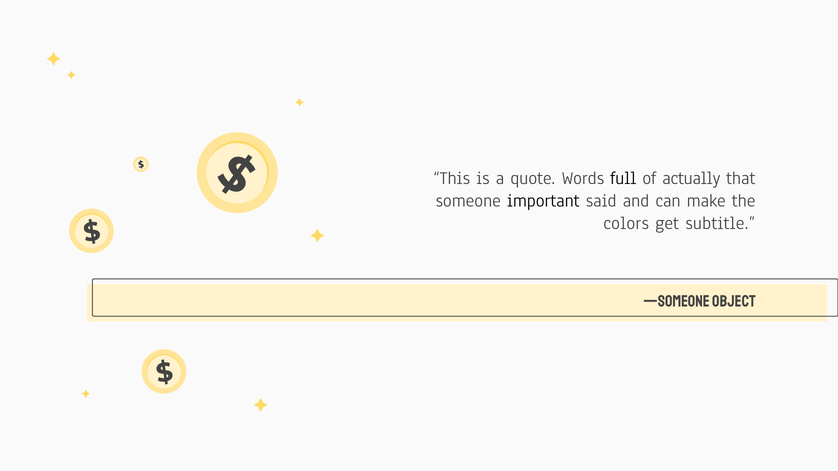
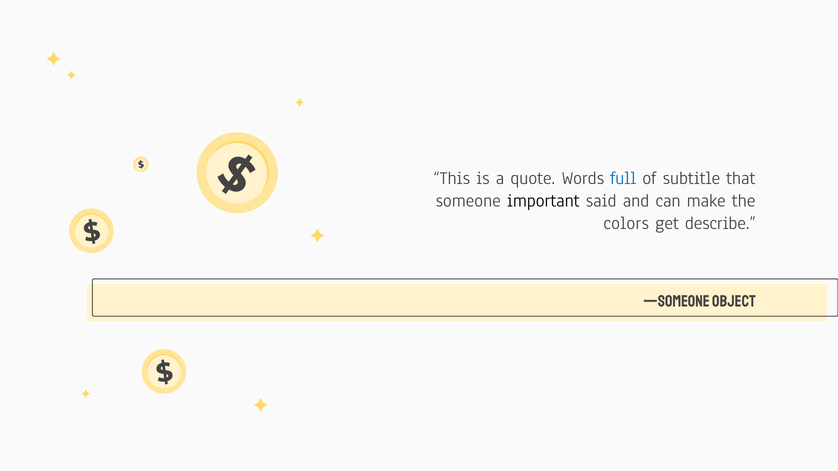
full colour: black -> blue (623, 178)
actually: actually -> subtitle (691, 178)
subtitle: subtitle -> describe (720, 223)
